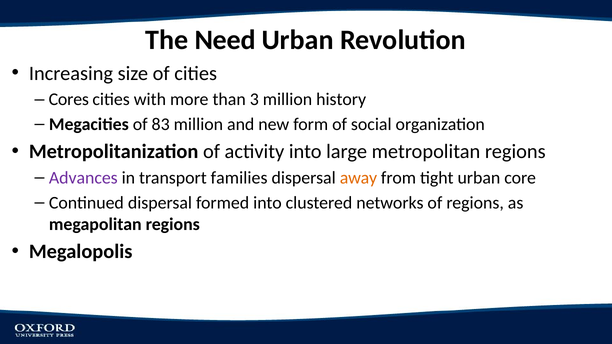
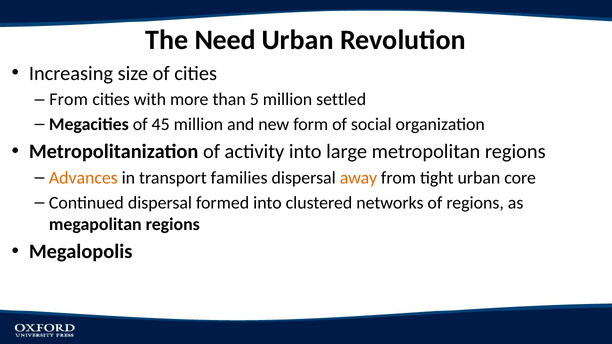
Cores: Cores -> From (69, 100)
3: 3 -> 5 (254, 100)
history: history -> settled (341, 100)
83: 83 -> 45 (161, 125)
Advances colour: purple -> orange (83, 178)
